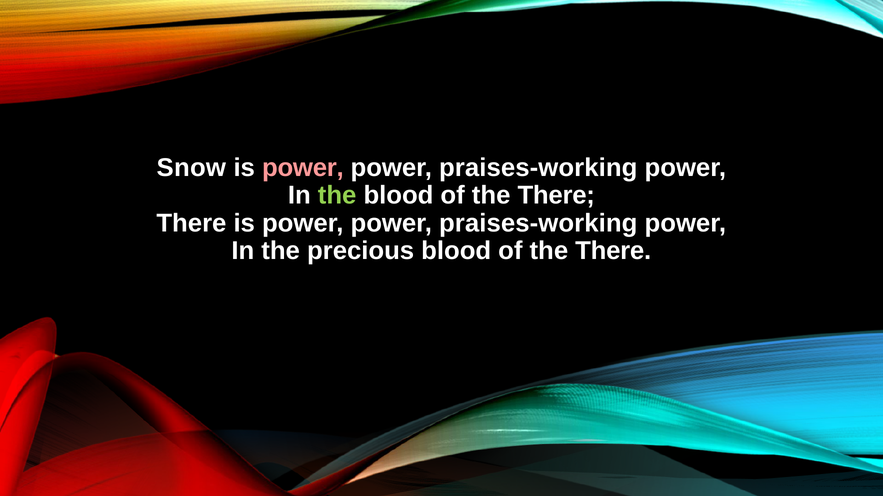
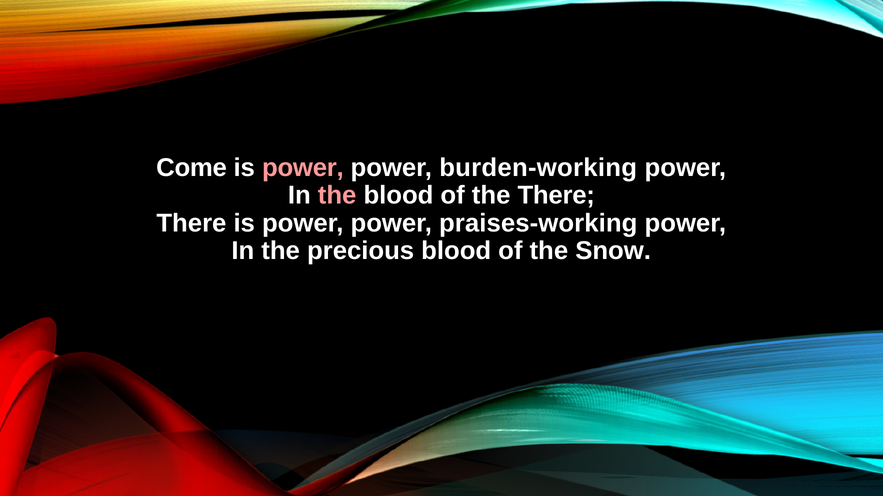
Snow: Snow -> Come (192, 168)
praises-working: praises-working -> burden-working (538, 168)
the colour: light green -> pink (337, 196)
There: There -> Snow (613, 251)
